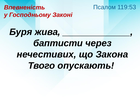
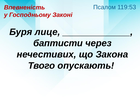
жива: жива -> лице (47, 32)
